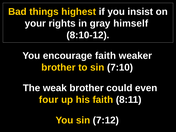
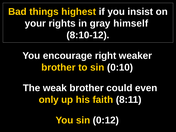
encourage faith: faith -> right (106, 56)
7:10: 7:10 -> 0:10 (120, 67)
four: four -> only (49, 100)
7:12: 7:12 -> 0:12 (106, 120)
